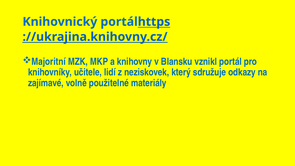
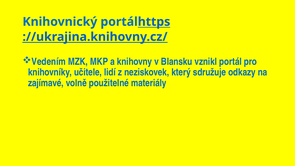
Majoritní: Majoritní -> Vedením (49, 62)
